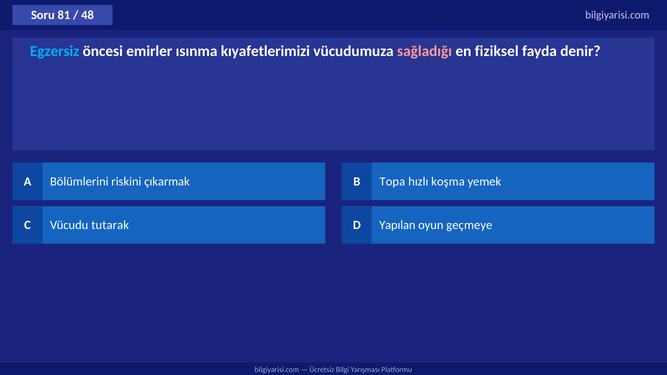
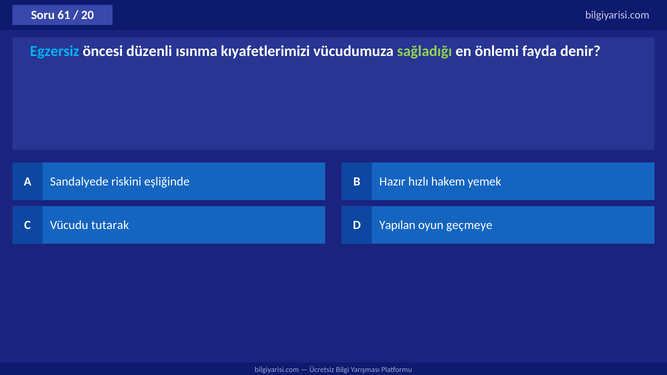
81: 81 -> 61 (64, 15)
48: 48 -> 20 (88, 15)
emirler: emirler -> düzenli (149, 51)
sağladığı colour: pink -> light green (425, 51)
fiziksel: fiziksel -> önlemi (497, 51)
Bölümlerini: Bölümlerini -> Sandalyede (79, 182)
çıkarmak: çıkarmak -> eşliğinde (167, 182)
Topa: Topa -> Hazır (392, 182)
koşma: koşma -> hakem (448, 182)
